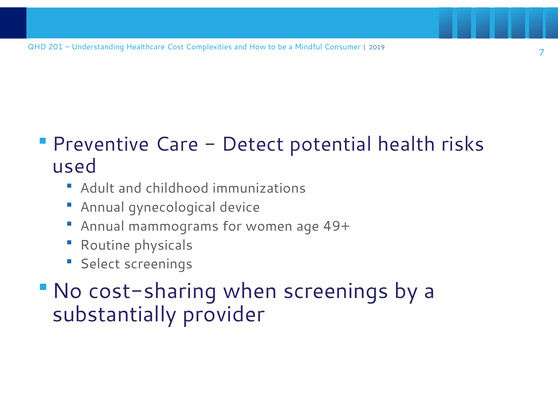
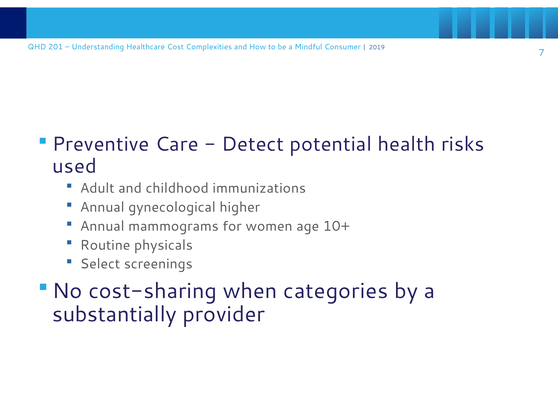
device: device -> higher (240, 208)
49+: 49+ -> 10+ (337, 226)
when screenings: screenings -> categories (336, 291)
